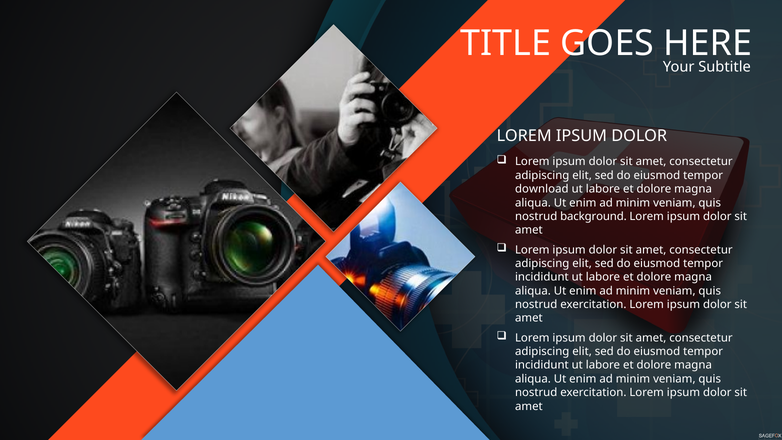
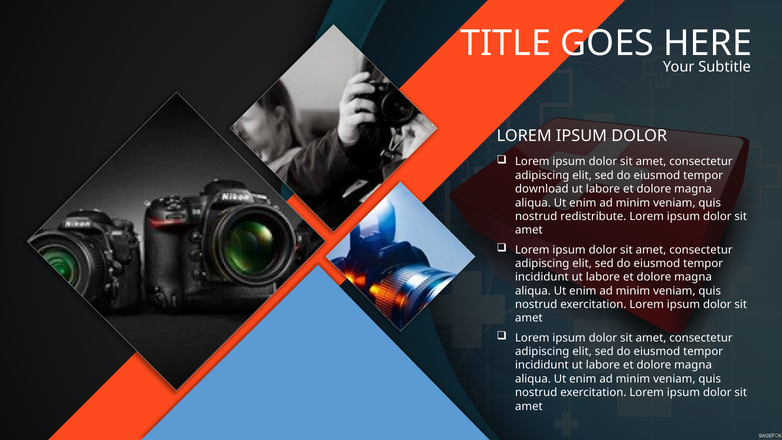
background: background -> redistribute (593, 216)
